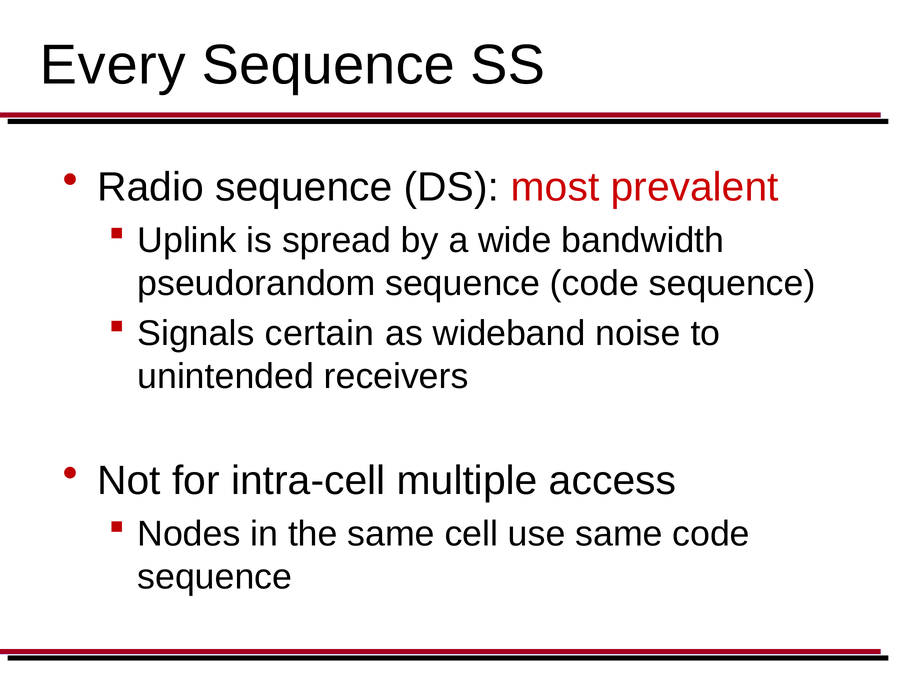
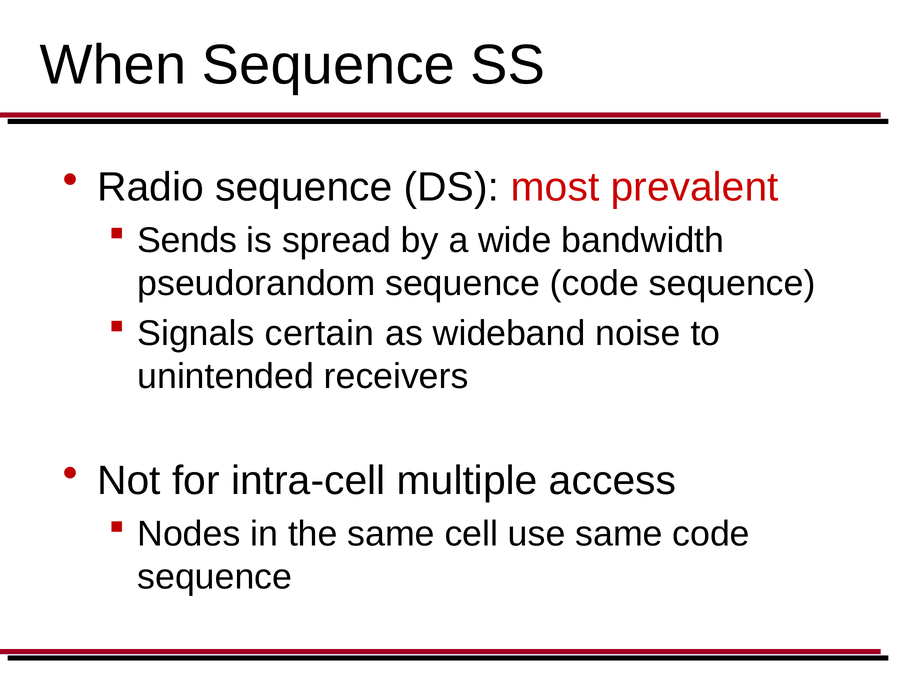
Every: Every -> When (113, 65)
Uplink: Uplink -> Sends (187, 240)
